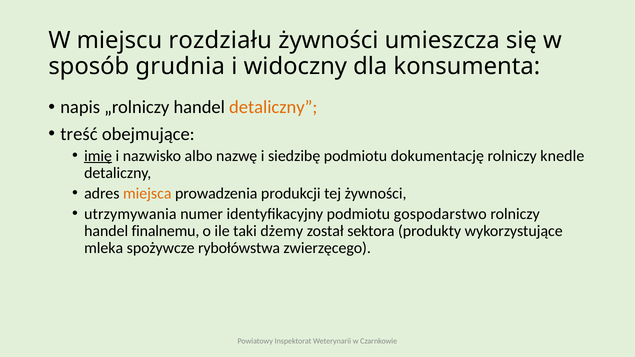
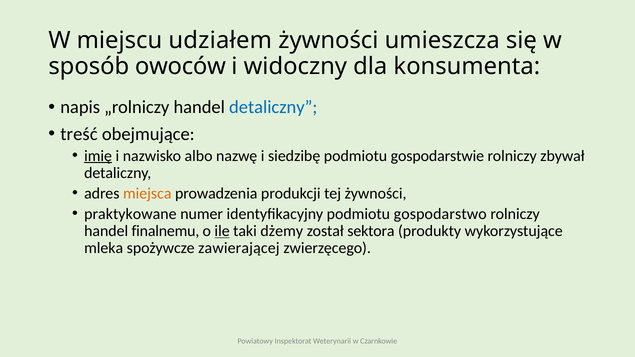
rozdziału: rozdziału -> udziałem (220, 40)
grudnia: grudnia -> owoców (180, 66)
detaliczny colour: orange -> blue (273, 107)
dokumentację: dokumentację -> gospodarstwie (437, 156)
knedle: knedle -> zbywał (562, 156)
utrzymywania: utrzymywania -> praktykowane (130, 214)
ile underline: none -> present (222, 231)
rybołówstwa: rybołówstwa -> zawierającej (239, 248)
